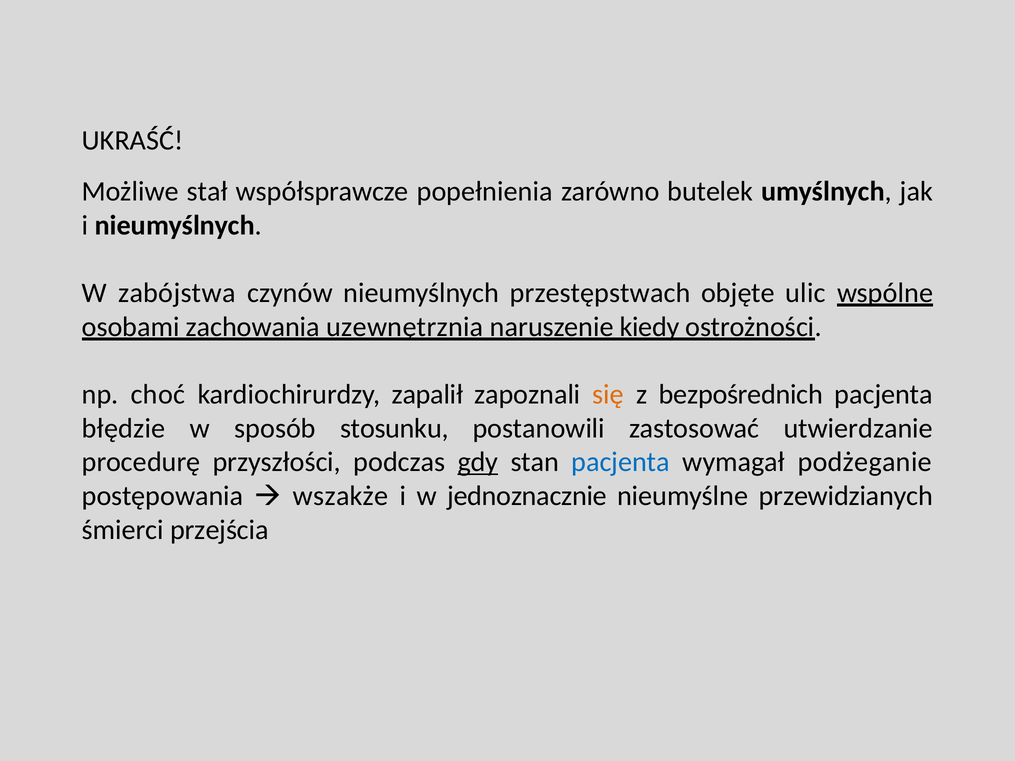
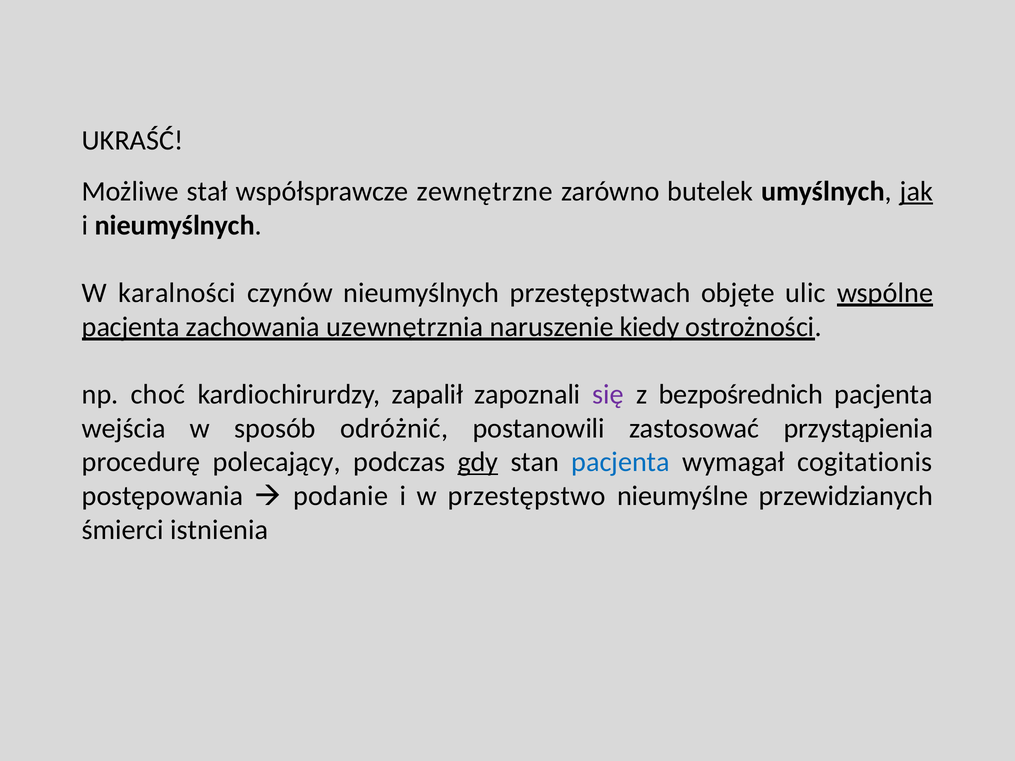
popełnienia: popełnienia -> zewnętrzne (485, 191)
jak underline: none -> present (916, 191)
zabójstwa: zabójstwa -> karalności (177, 293)
osobami: osobami -> pacjenta (131, 327)
się colour: orange -> purple (608, 395)
błędzie: błędzie -> wejścia (124, 428)
stosunku: stosunku -> odróżnić (394, 428)
utwierdzanie: utwierdzanie -> przystąpienia (858, 428)
przyszłości: przyszłości -> polecający (277, 462)
podżeganie: podżeganie -> cogitationis (865, 462)
wszakże: wszakże -> podanie (341, 496)
jednoznacznie: jednoznacznie -> przestępstwo (527, 496)
przejścia: przejścia -> istnienia (219, 530)
